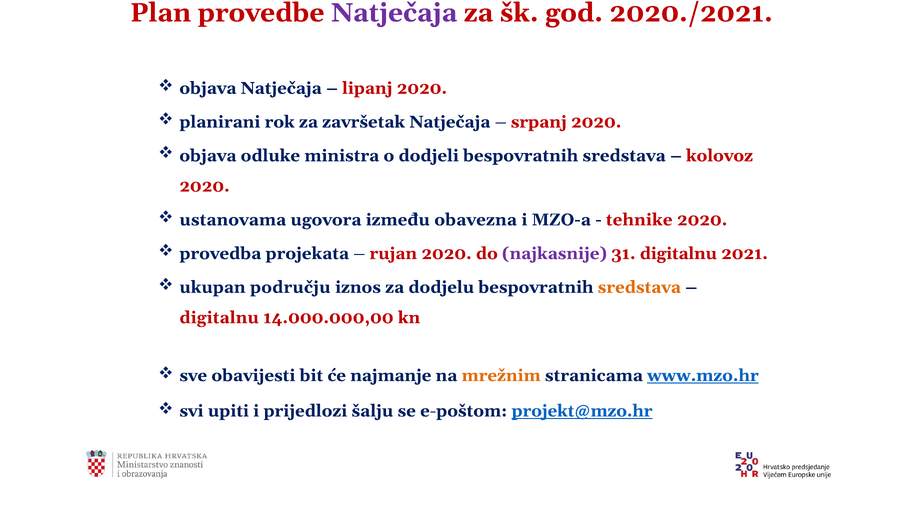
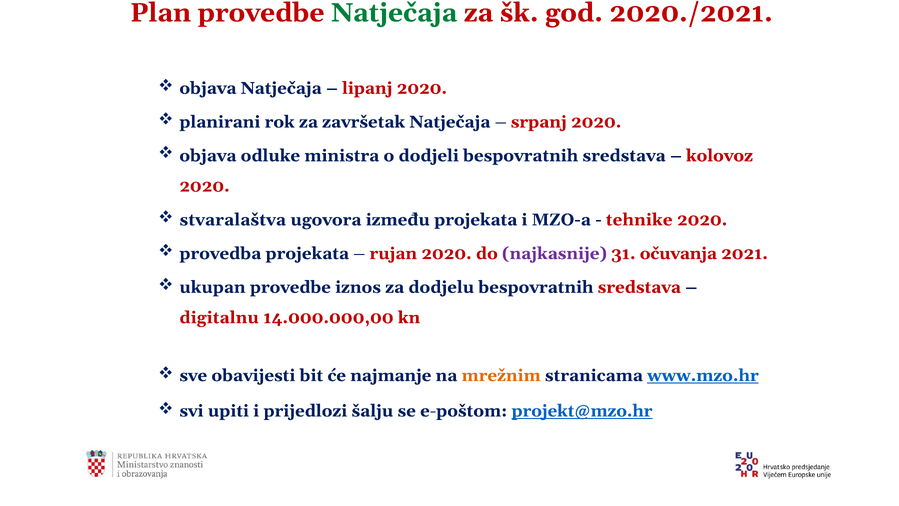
Natječaja colour: purple -> green (394, 13)
ustanovama: ustanovama -> stvaralaštva (233, 220)
između obavezna: obavezna -> projekata (476, 220)
31 digitalnu: digitalnu -> očuvanja (678, 253)
ukupan području: području -> provedbe (290, 287)
sredstava colour: orange -> red (639, 287)
